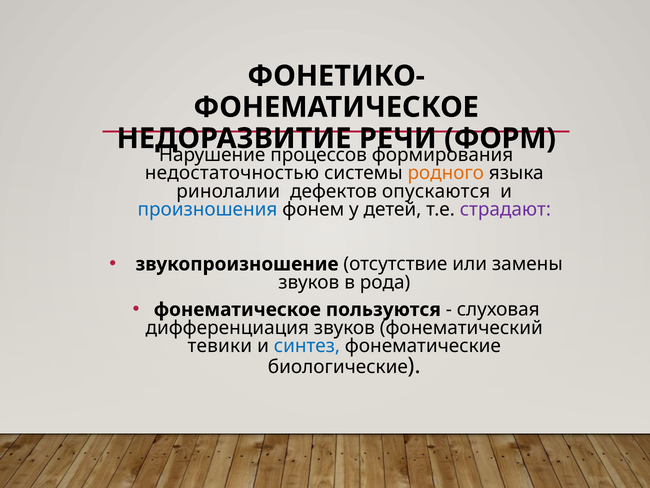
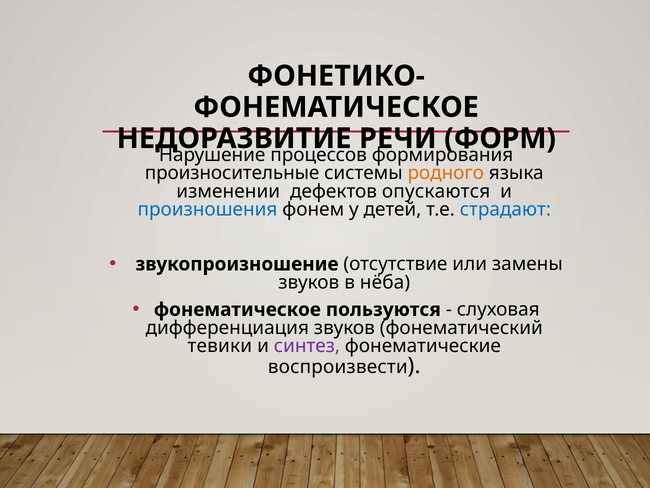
недостаточностью: недостаточностью -> произносительные (232, 173)
ринолалии: ринолалии -> изменении (228, 191)
страдают colour: purple -> blue (505, 209)
рода: рода -> нёба (385, 282)
синтез colour: blue -> purple (307, 346)
биологические: биологические -> воспроизвести (338, 367)
